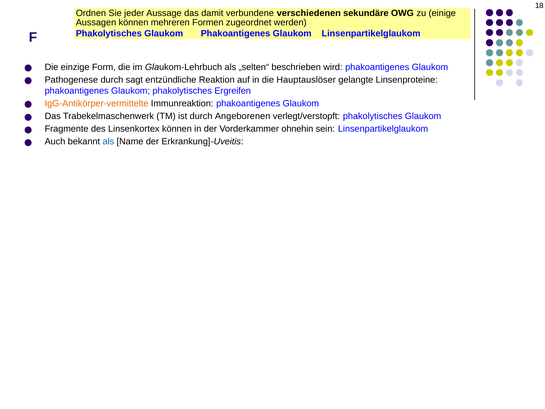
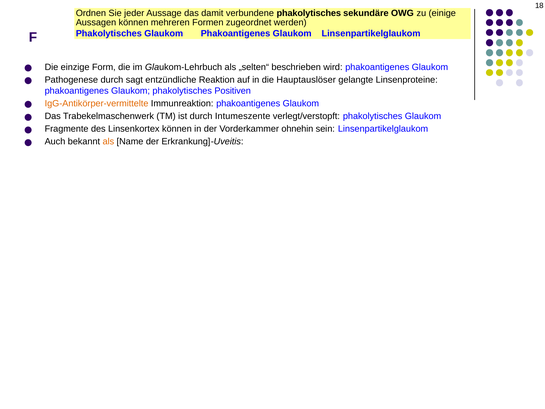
verbundene verschiedenen: verschiedenen -> phakolytisches (309, 13)
Ergreifen: Ergreifen -> Positiven (233, 91)
Angeborenen: Angeborenen -> Intumeszente (243, 116)
als colour: blue -> orange (108, 142)
